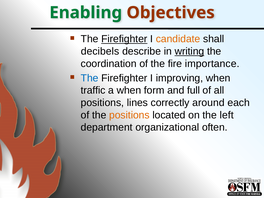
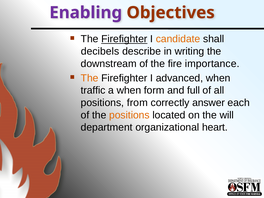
Enabling colour: green -> purple (86, 13)
writing underline: present -> none (189, 51)
coordination: coordination -> downstream (109, 64)
The colour: blue -> orange (90, 78)
improving: improving -> advanced (179, 78)
lines: lines -> from (137, 103)
around: around -> answer (209, 103)
left: left -> will (227, 115)
often: often -> heart (215, 127)
